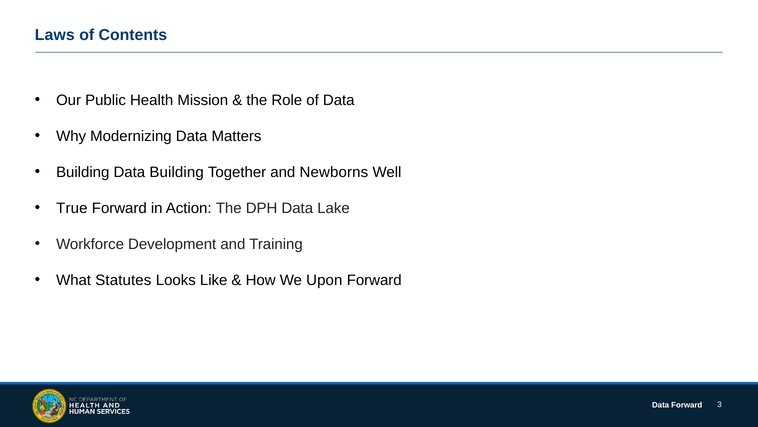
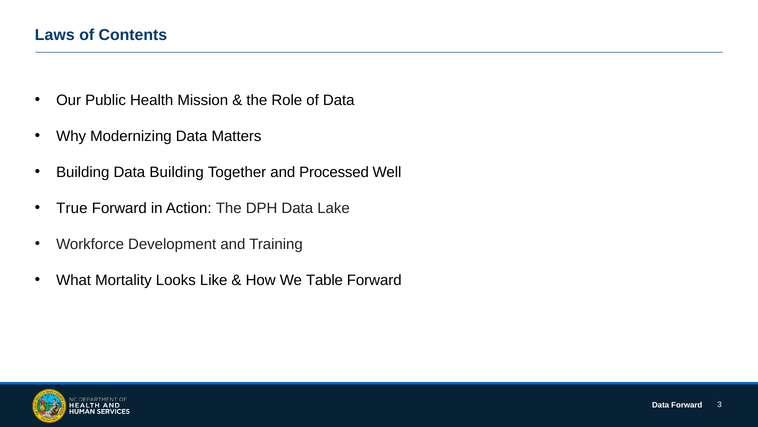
Newborns: Newborns -> Processed (334, 172)
Statutes: Statutes -> Mortality (123, 280)
Upon: Upon -> Table (324, 280)
